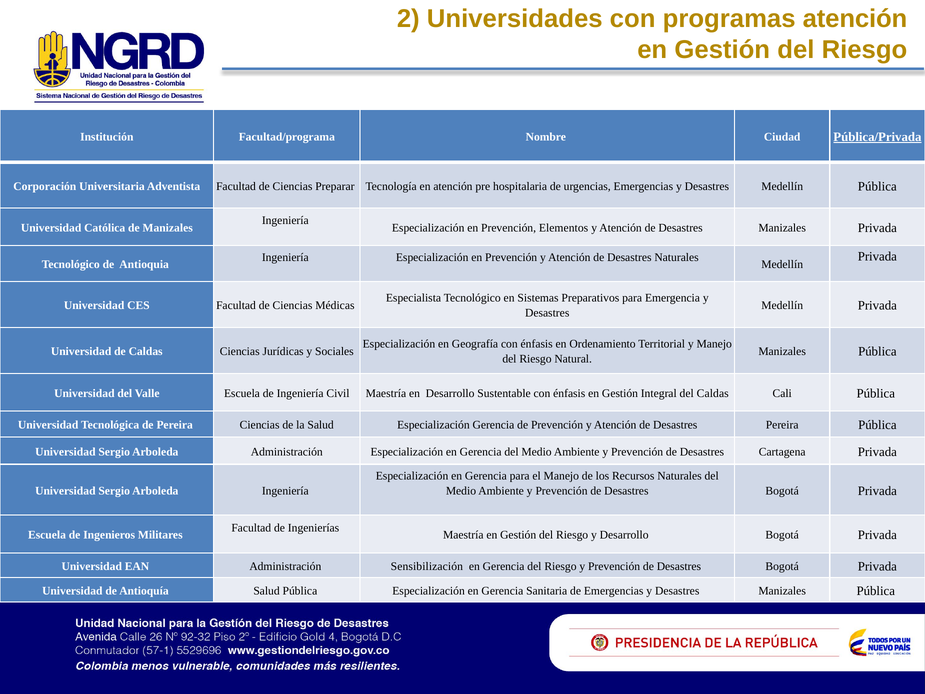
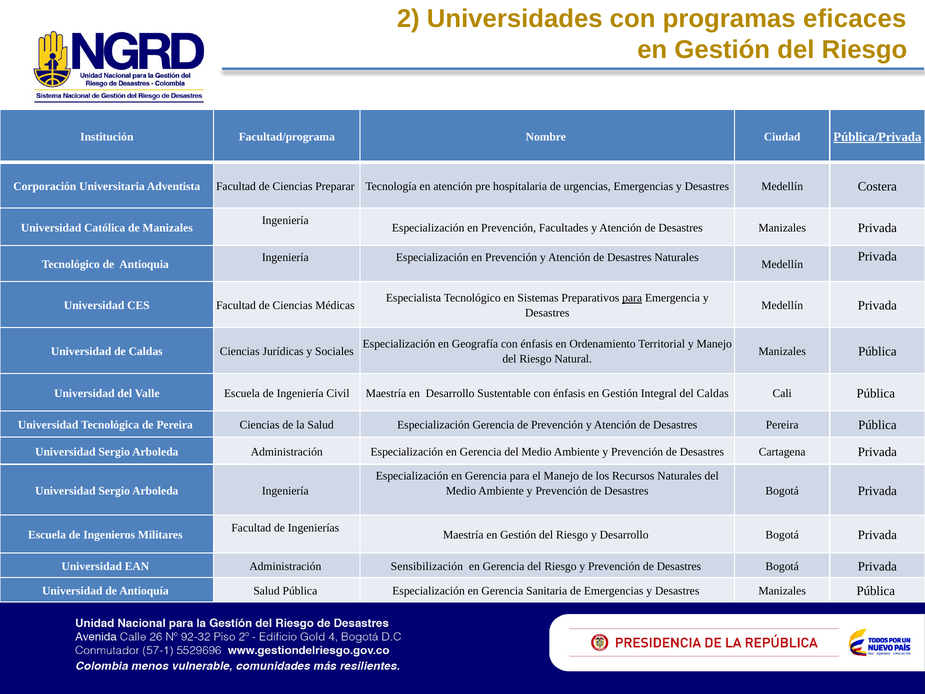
programas atención: atención -> eficaces (855, 19)
Medellín Pública: Pública -> Costera (877, 186)
Elementos: Elementos -> Facultades (564, 228)
para underline: none -> present (632, 298)
